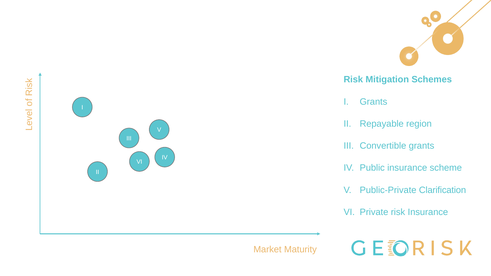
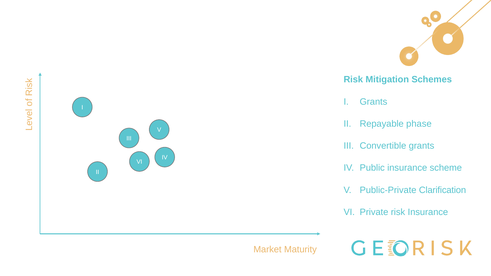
region: region -> phase (419, 124)
